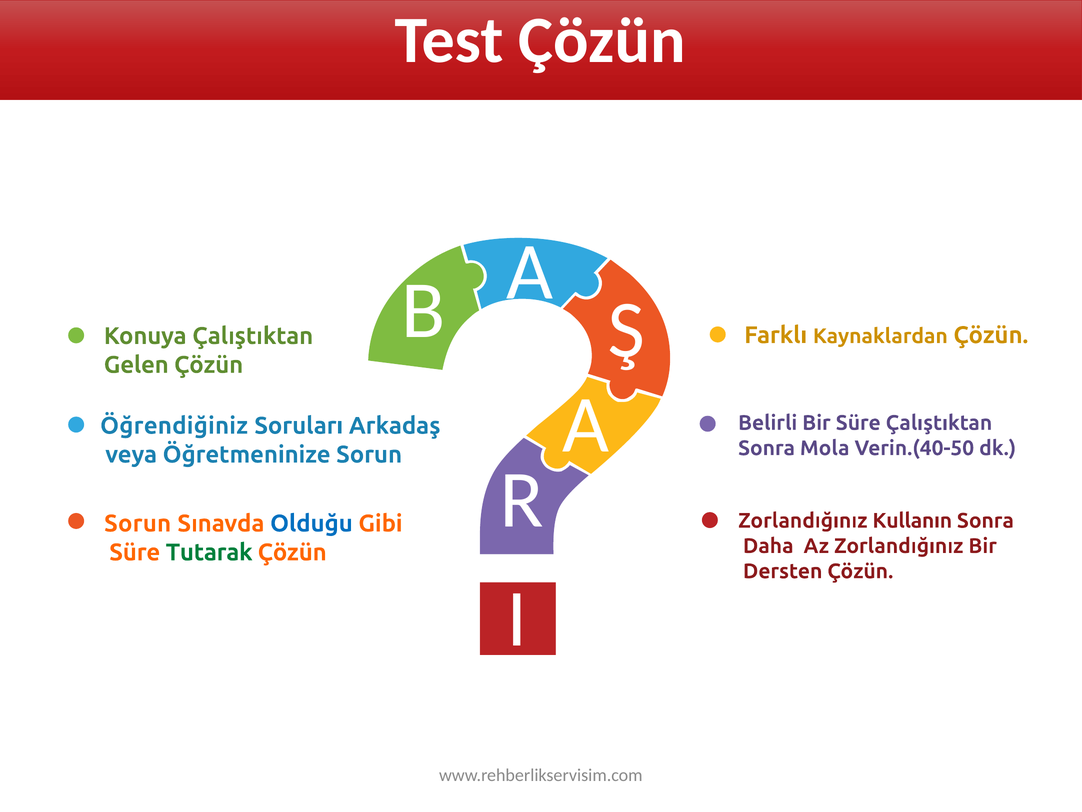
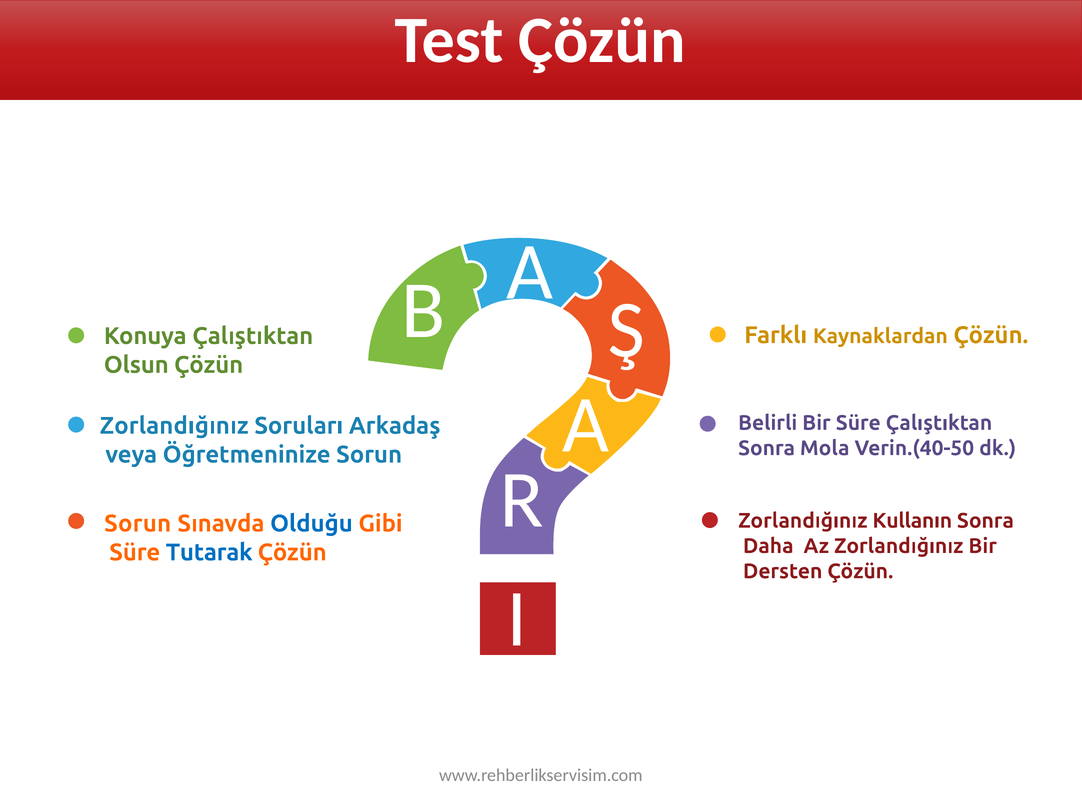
Gelen: Gelen -> Olsun (136, 365)
Öğrendiğiniz: Öğrendiğiniz -> Zorlandığınız (174, 425)
Tutarak colour: green -> blue (209, 552)
